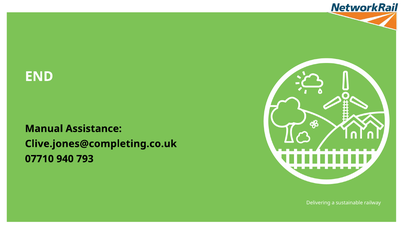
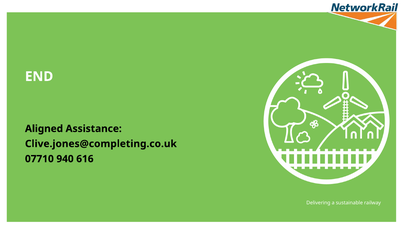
Manual: Manual -> Aligned (44, 129)
793: 793 -> 616 (85, 159)
